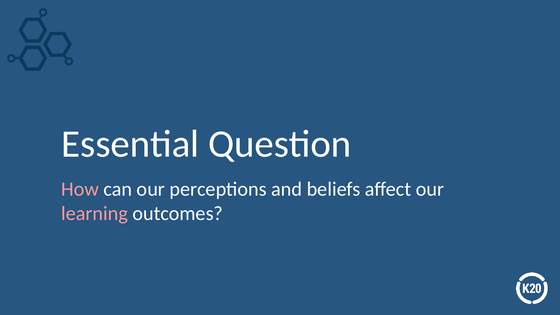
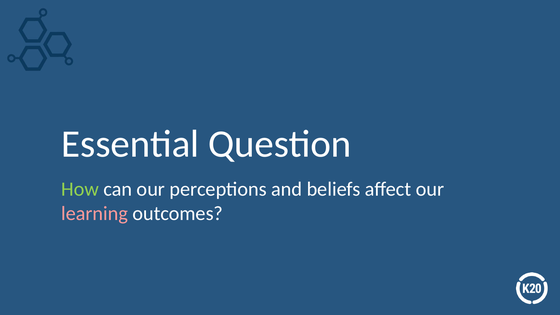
How colour: pink -> light green (80, 189)
